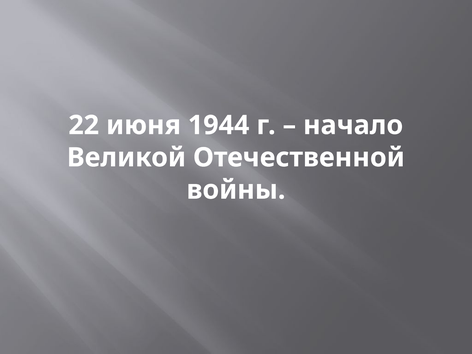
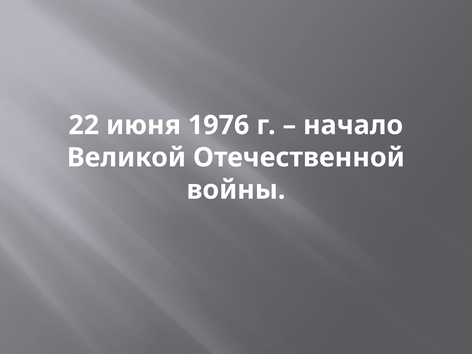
1944: 1944 -> 1976 (219, 125)
